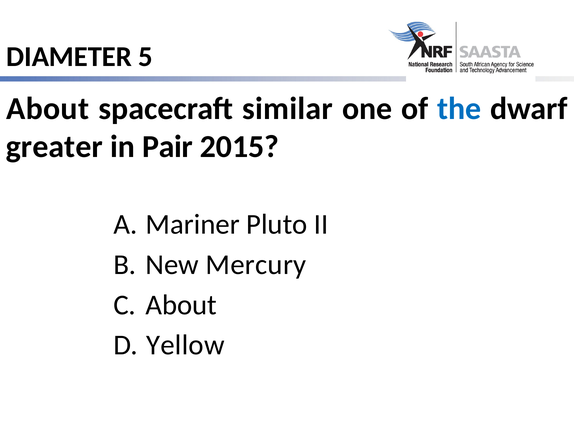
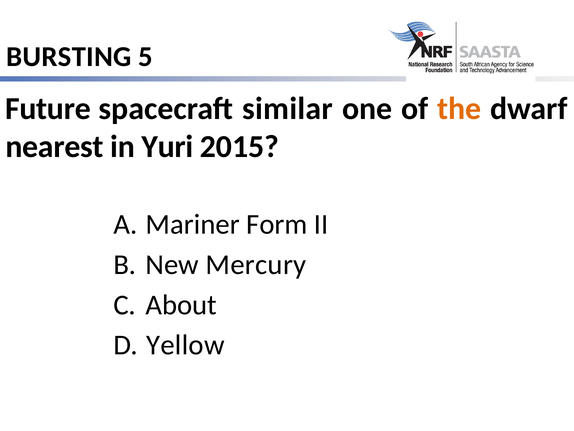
DIAMETER: DIAMETER -> BURSTING (69, 57)
About: About -> Future (48, 108)
the colour: blue -> orange (459, 108)
greater: greater -> nearest (54, 147)
Pair: Pair -> Yuri (168, 147)
Pluto: Pluto -> Form (277, 224)
